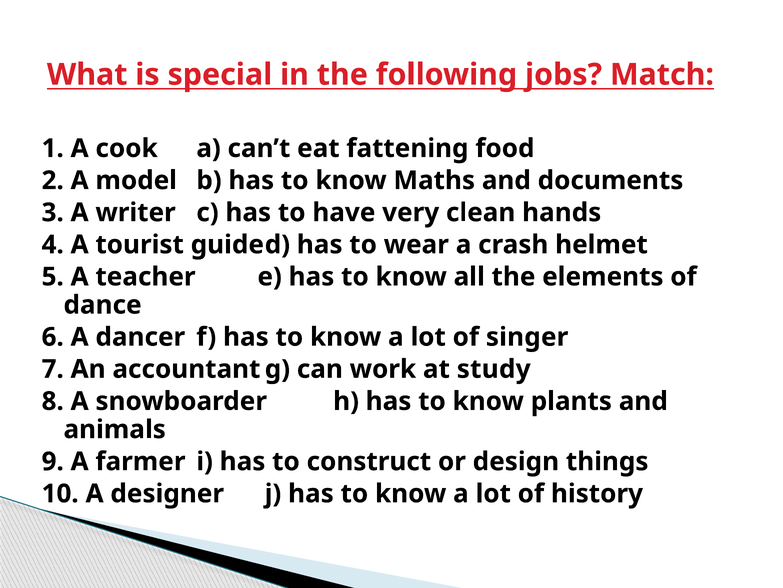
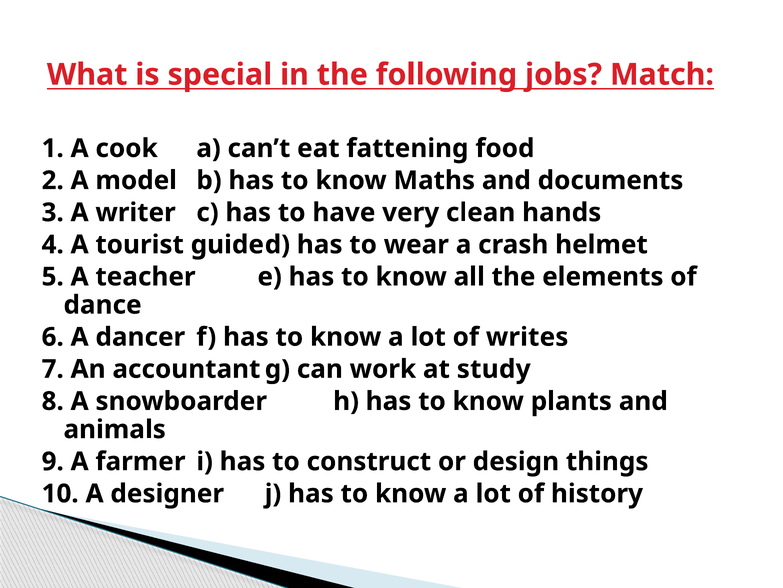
singer: singer -> writes (527, 337)
